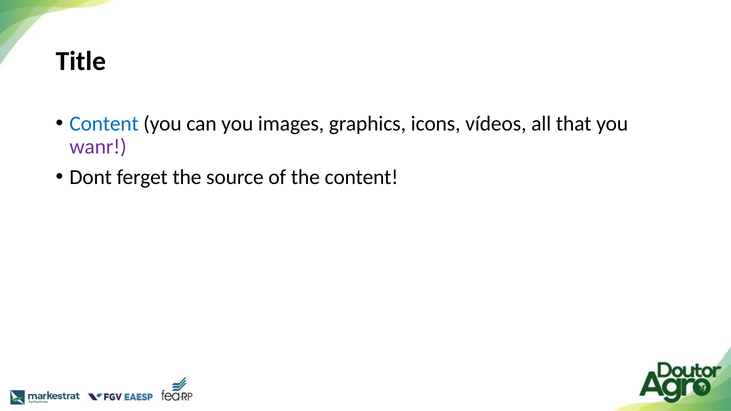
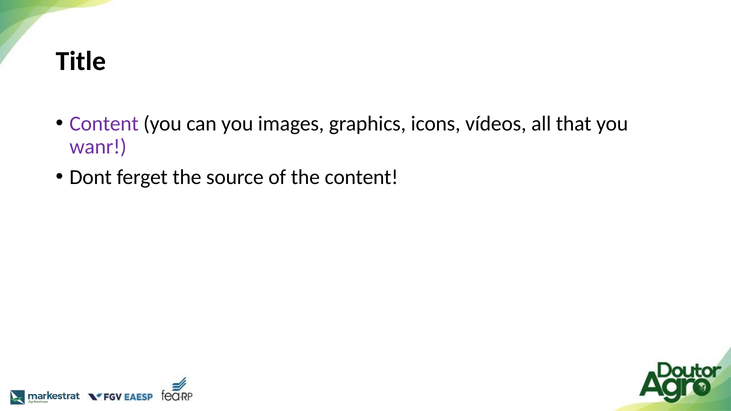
Content colour: blue -> purple (104, 124)
